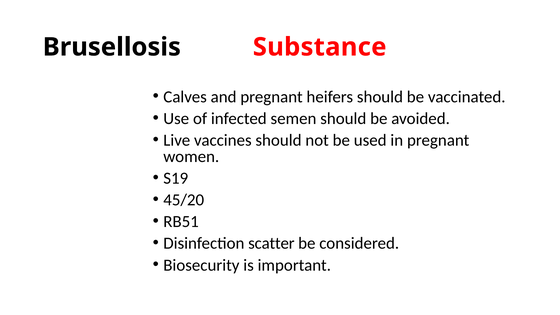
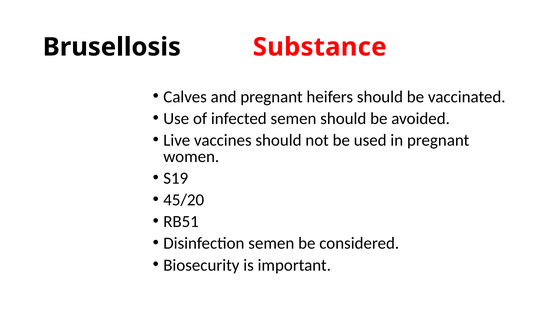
Disinfection scatter: scatter -> semen (271, 243)
